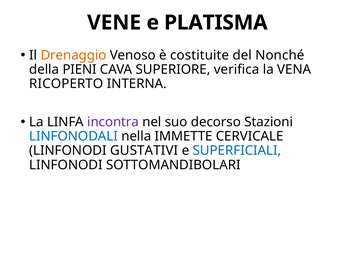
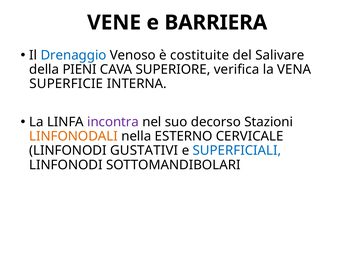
PLATISMA: PLATISMA -> BARRIERA (216, 23)
Drenaggio colour: orange -> blue (73, 55)
Nonché: Nonché -> Salivare (280, 55)
RICOPERTO: RICOPERTO -> SUPERFICIE (66, 84)
LINFONODALI colour: blue -> orange (74, 137)
IMMETTE: IMMETTE -> ESTERNO (184, 137)
